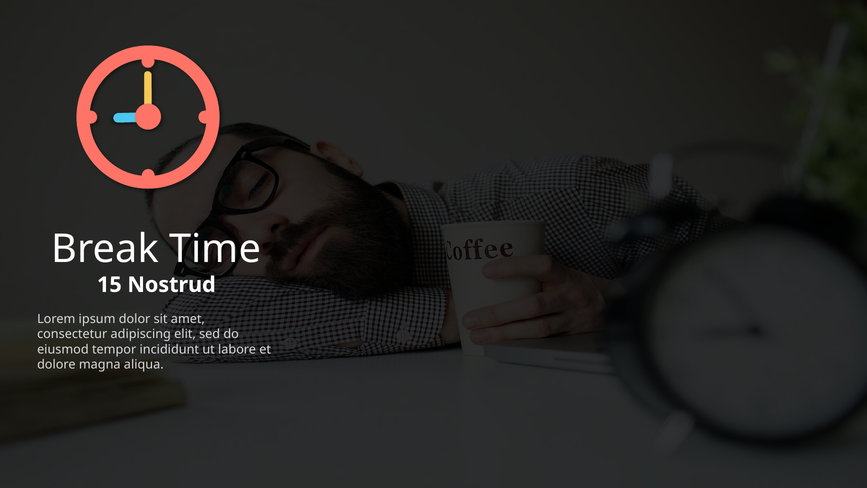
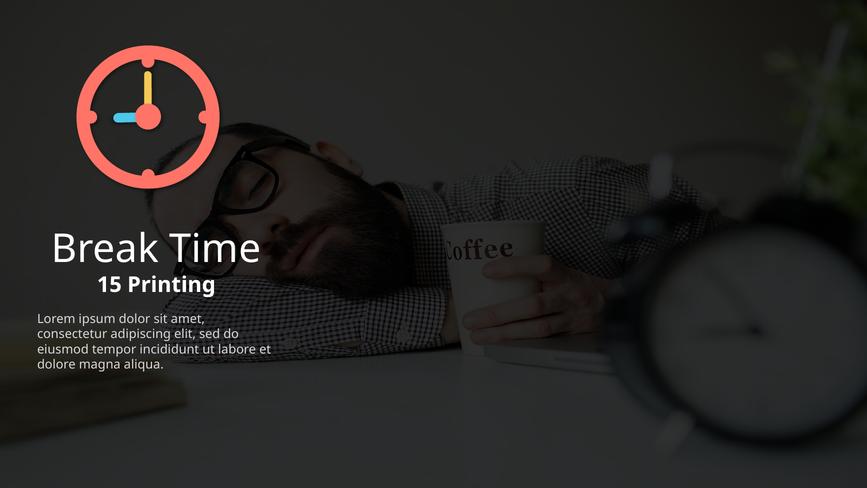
Nostrud: Nostrud -> Printing (171, 285)
